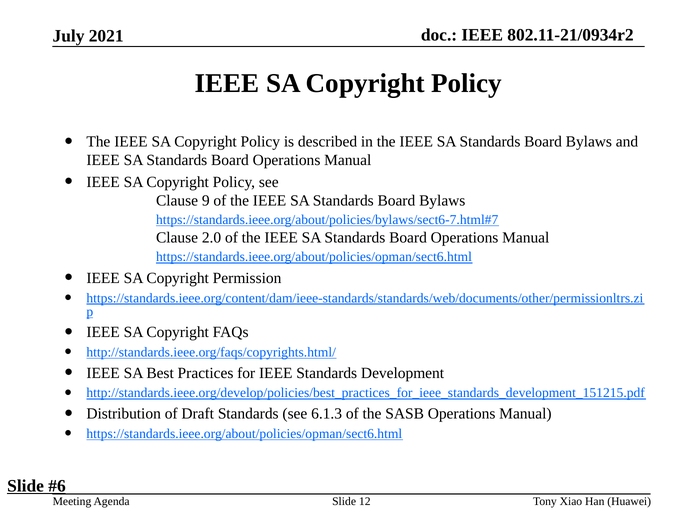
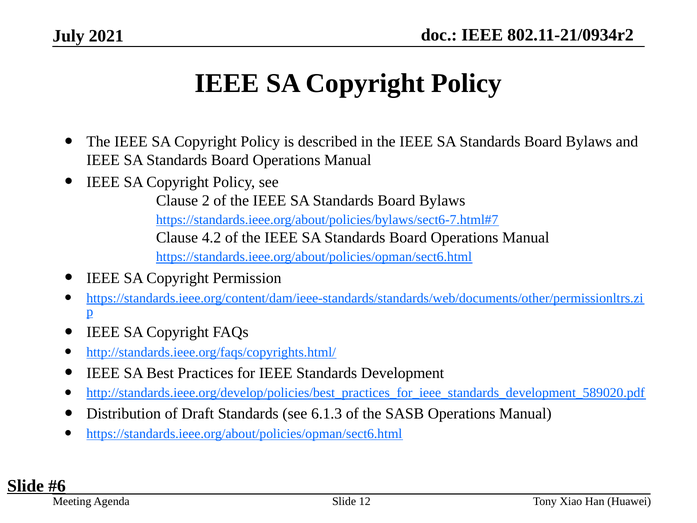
9: 9 -> 2 (206, 201)
2.0: 2.0 -> 4.2 (212, 238)
http://standards.ieee.org/develop/policies/best_practices_for_ieee_standards_development_151215.pdf: http://standards.ieee.org/develop/policies/best_practices_for_ieee_standards_development_151215.pdf -> http://standards.ieee.org/develop/policies/best_practices_for_ieee_standards_development_589020.pdf (366, 393)
